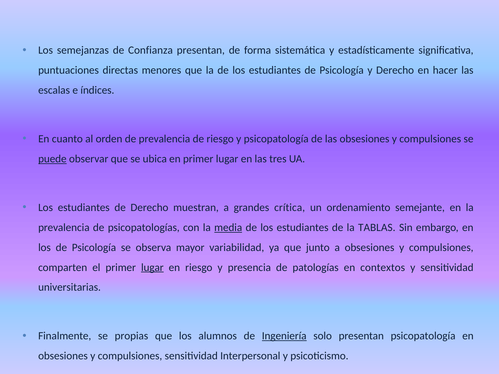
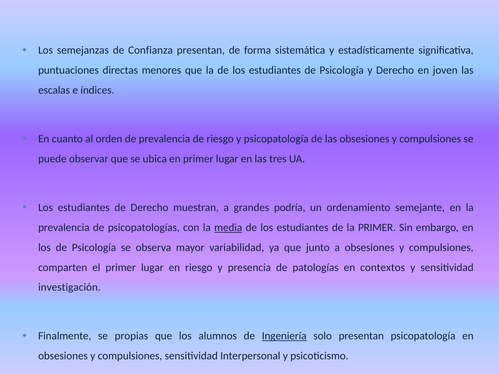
hacer: hacer -> joven (445, 70)
puede underline: present -> none (52, 159)
crítica: crítica -> podría (290, 208)
la TABLAS: TABLAS -> PRIMER (377, 228)
lugar underline: present -> none (152, 268)
universitarias: universitarias -> investigación (69, 287)
